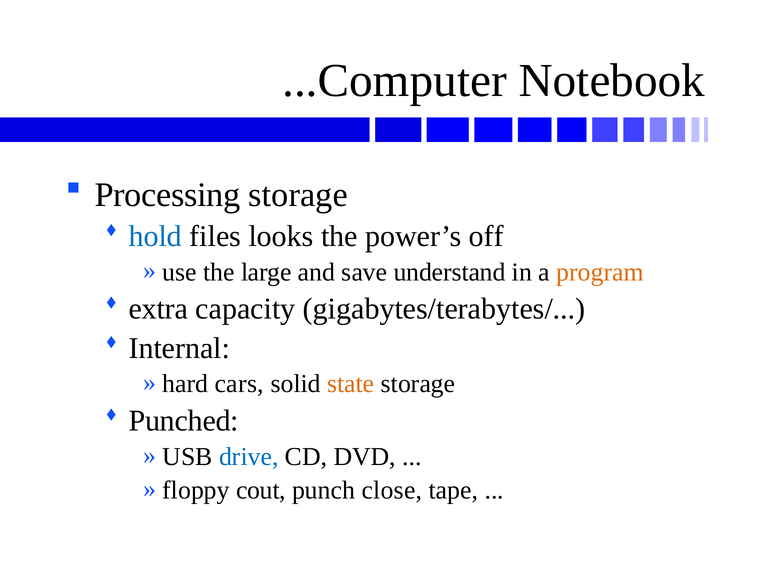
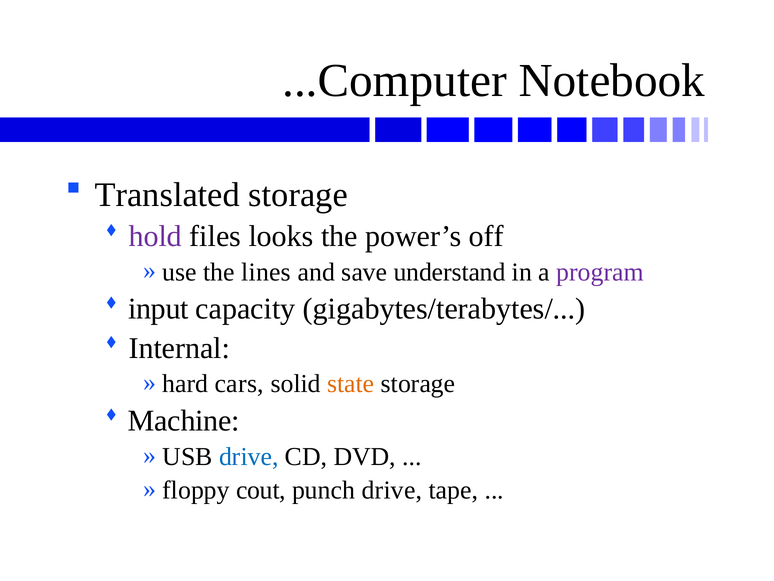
Processing: Processing -> Translated (167, 194)
hold colour: blue -> purple (155, 236)
large: large -> lines (266, 272)
program colour: orange -> purple (600, 272)
extra: extra -> input (158, 309)
Punched: Punched -> Machine (184, 420)
punch close: close -> drive (392, 490)
